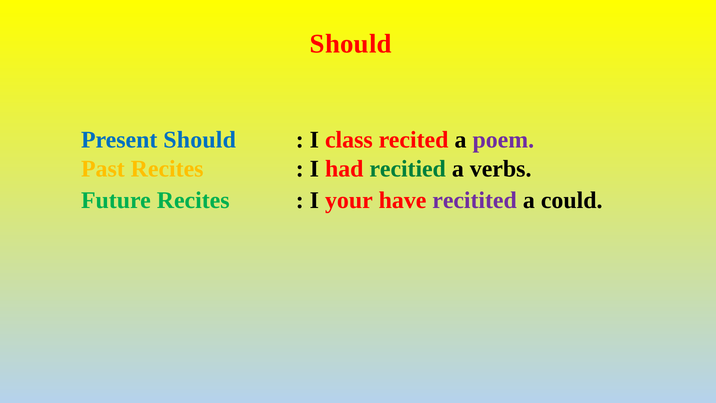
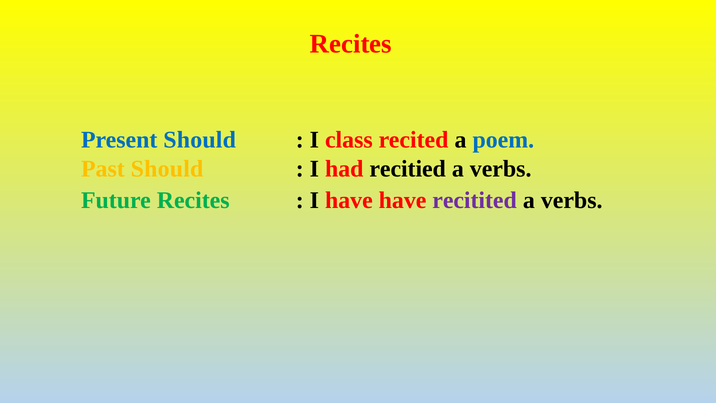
Should: Should -> Recites (351, 44)
poem colour: purple -> blue (503, 140)
Past Recites: Recites -> Should (167, 169)
recitied colour: green -> black (408, 169)
I your: your -> have (349, 200)
could: could -> verbs (572, 200)
